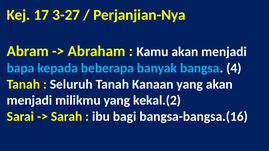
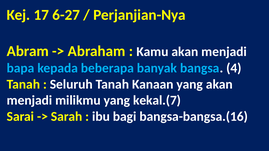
3-27: 3-27 -> 6-27 (66, 15)
kekal.(2: kekal.(2 -> kekal.(7 (157, 101)
